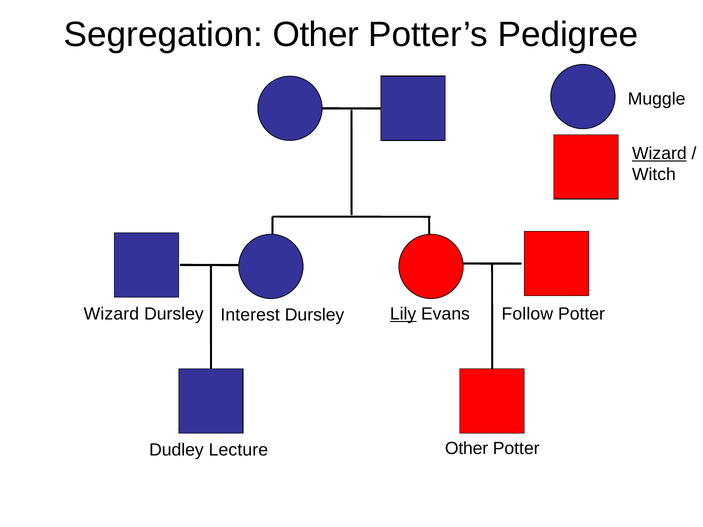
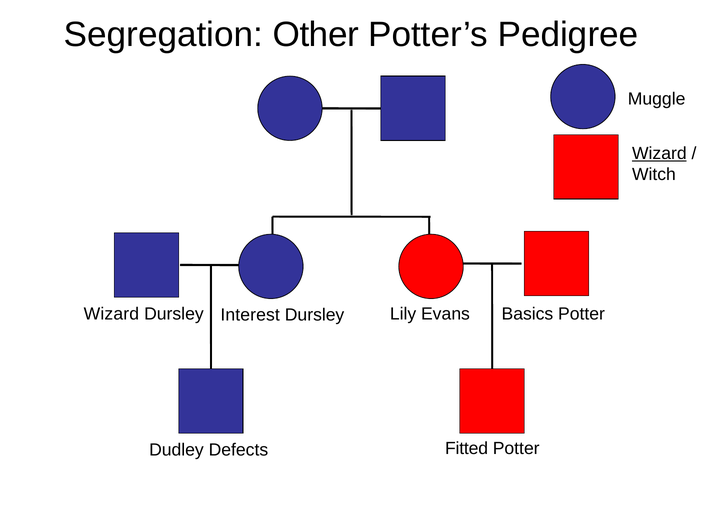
Lily underline: present -> none (403, 314)
Follow: Follow -> Basics (527, 314)
Other: Other -> Fitted (467, 449)
Lecture: Lecture -> Defects (238, 450)
